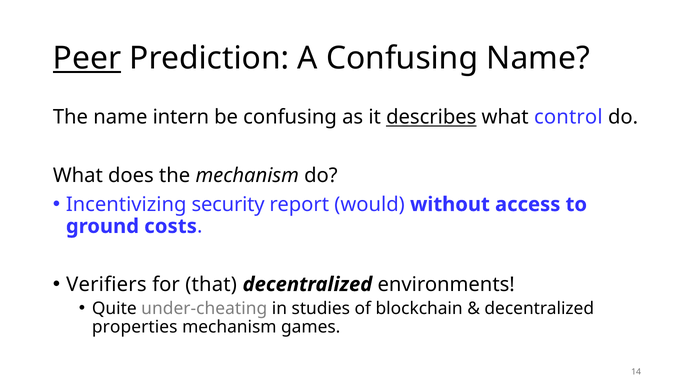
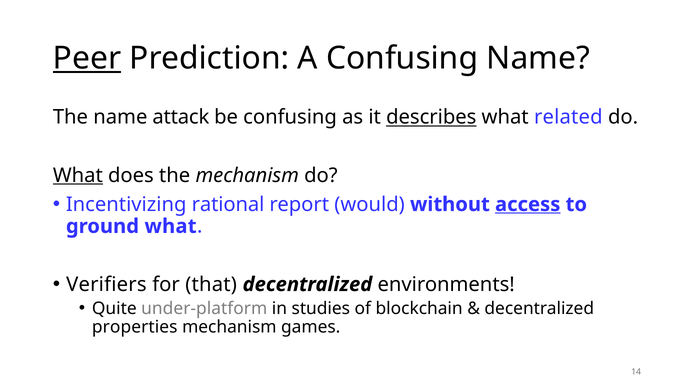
intern: intern -> attack (181, 117)
control: control -> related (568, 117)
What underline: none -> present (78, 176)
security: security -> rational (228, 205)
access underline: none -> present (528, 205)
ground costs: costs -> what (171, 226)
under-cheating: under-cheating -> under-platform (204, 309)
